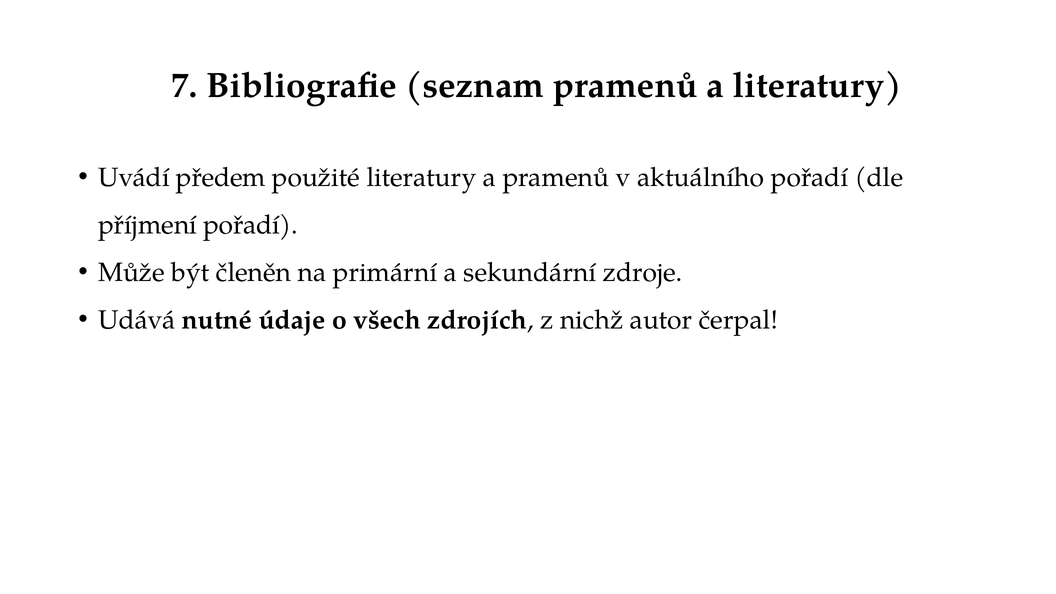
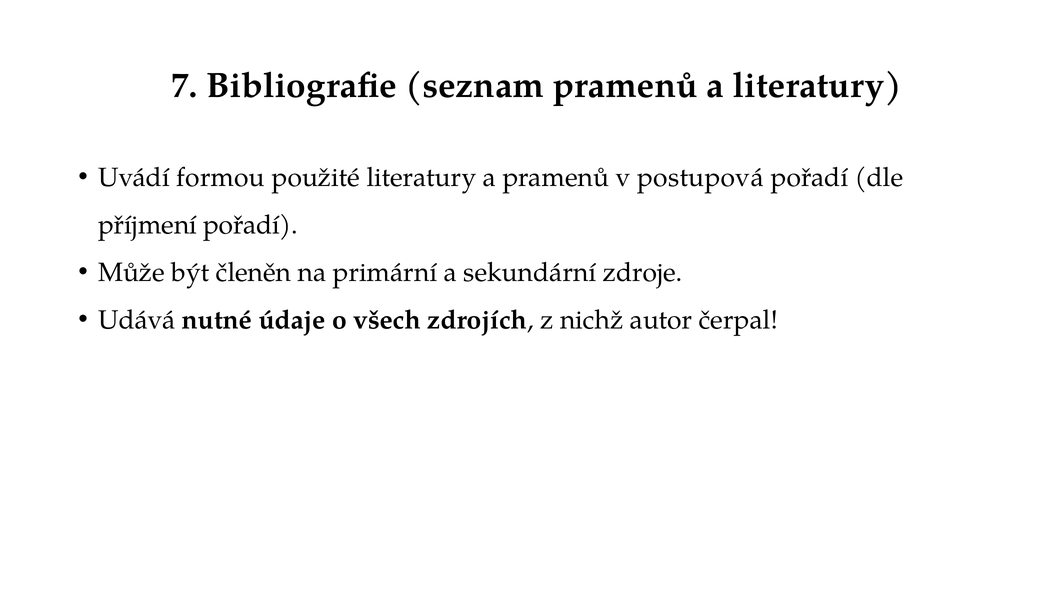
předem: předem -> formou (221, 178)
aktuálního: aktuálního -> postupová (701, 178)
